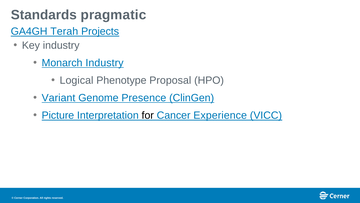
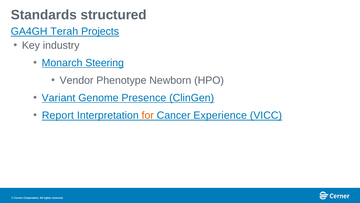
pragmatic: pragmatic -> structured (114, 15)
Monarch Industry: Industry -> Steering (105, 63)
Logical: Logical -> Vendor (77, 80)
Proposal: Proposal -> Newborn (170, 80)
Picture: Picture -> Report (58, 115)
for colour: black -> orange (148, 115)
